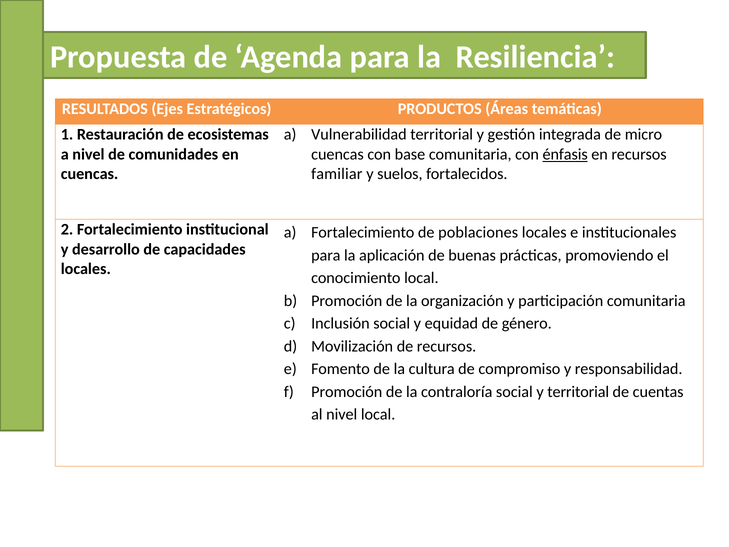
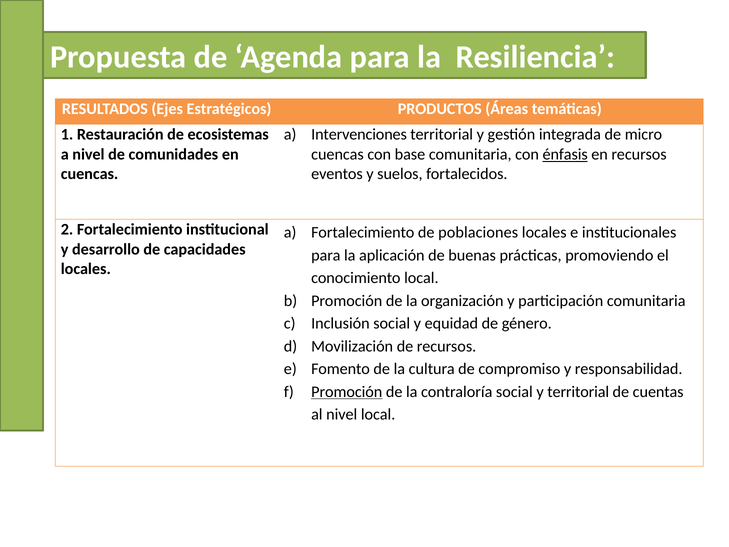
Vulnerabilidad: Vulnerabilidad -> Intervenciones (359, 134)
familiar: familiar -> eventos (337, 174)
Promoción underline: none -> present (347, 392)
